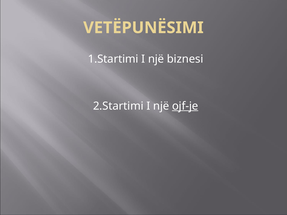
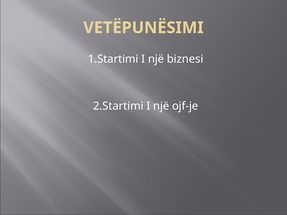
ojf-je underline: present -> none (185, 106)
